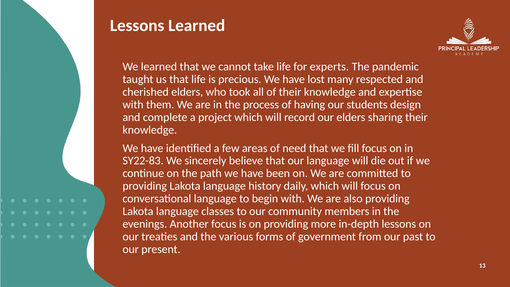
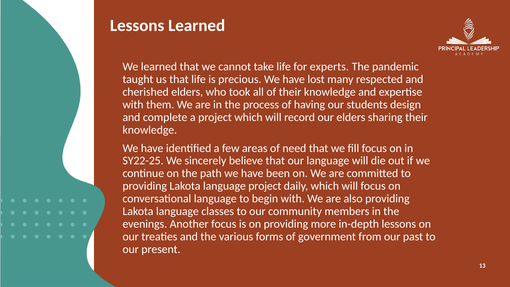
SY22-83: SY22-83 -> SY22-25 (143, 161)
language history: history -> project (265, 186)
